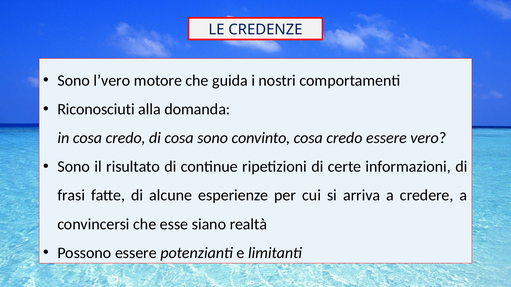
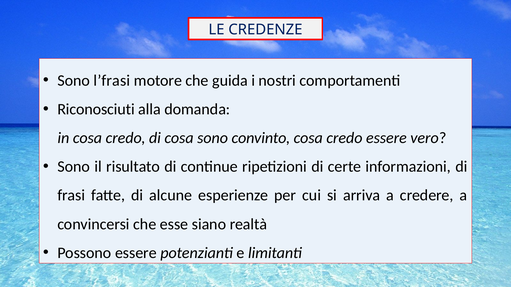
l’vero: l’vero -> l’frasi (112, 81)
